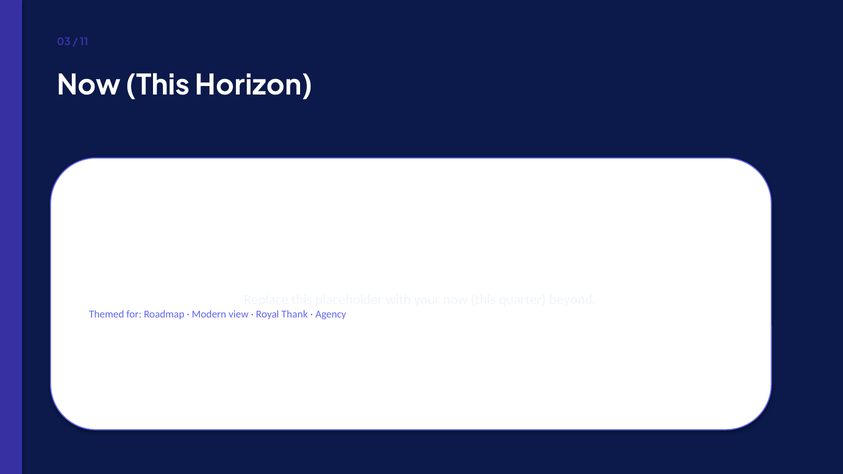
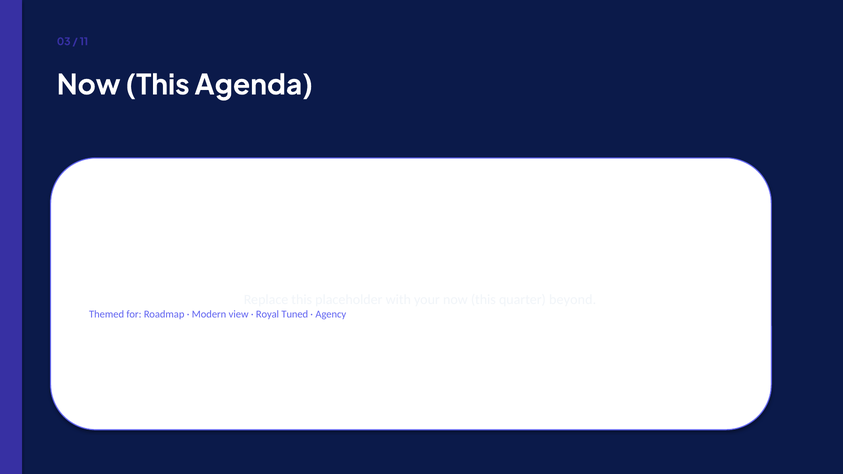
Horizon: Horizon -> Agenda (254, 85)
Thank: Thank -> Tuned (295, 314)
